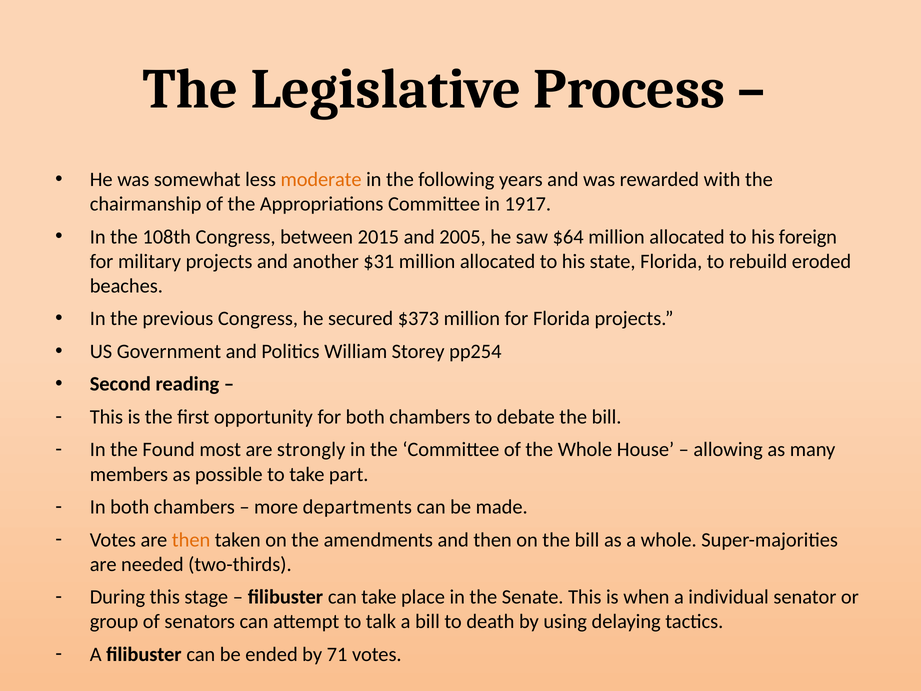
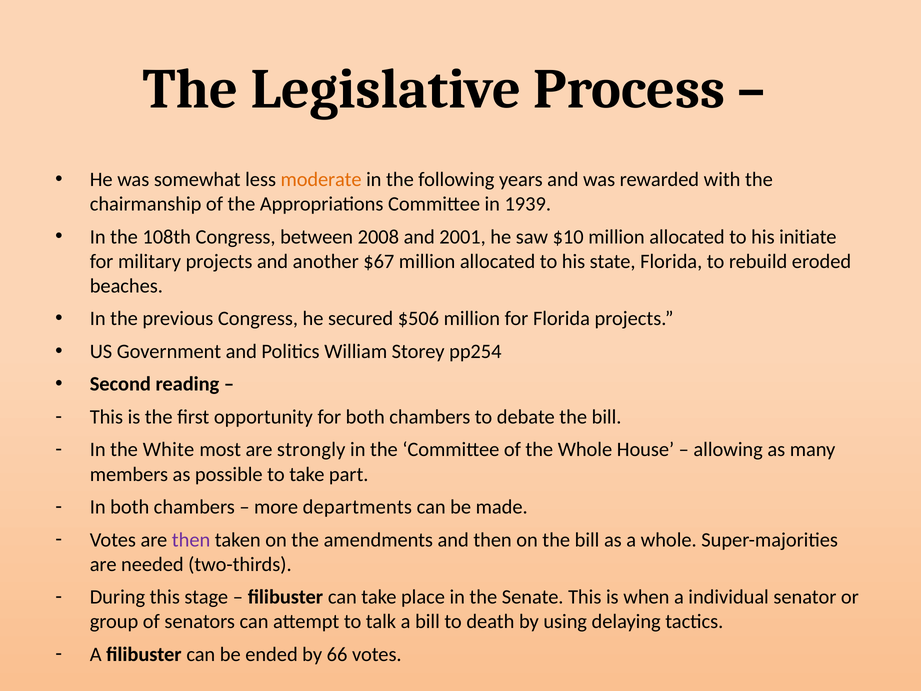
1917: 1917 -> 1939 (528, 204)
2015: 2015 -> 2008 (378, 237)
2005: 2005 -> 2001 (463, 237)
$64: $64 -> $10 (568, 237)
foreign: foreign -> initiate (808, 237)
$31: $31 -> $67 (379, 261)
$373: $373 -> $506 (418, 319)
Found: Found -> White (169, 450)
then colour: orange -> purple (191, 540)
71: 71 -> 66 (337, 654)
